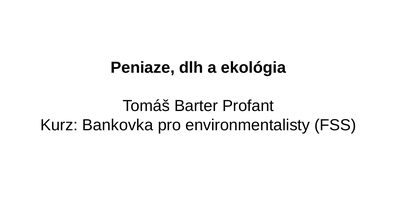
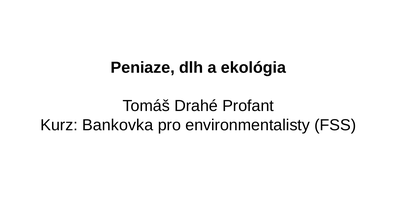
Barter: Barter -> Drahé (196, 106)
